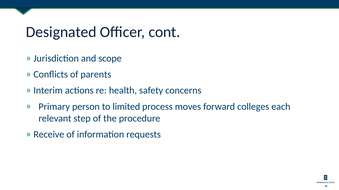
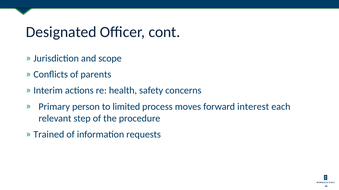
colleges: colleges -> interest (253, 107)
Receive: Receive -> Trained (49, 135)
